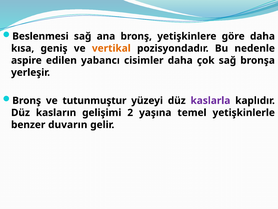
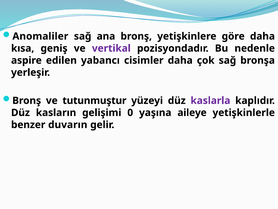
Beslenmesi: Beslenmesi -> Anomaliler (40, 36)
vertikal colour: orange -> purple (111, 48)
2: 2 -> 0 (130, 112)
temel: temel -> aileye (192, 112)
